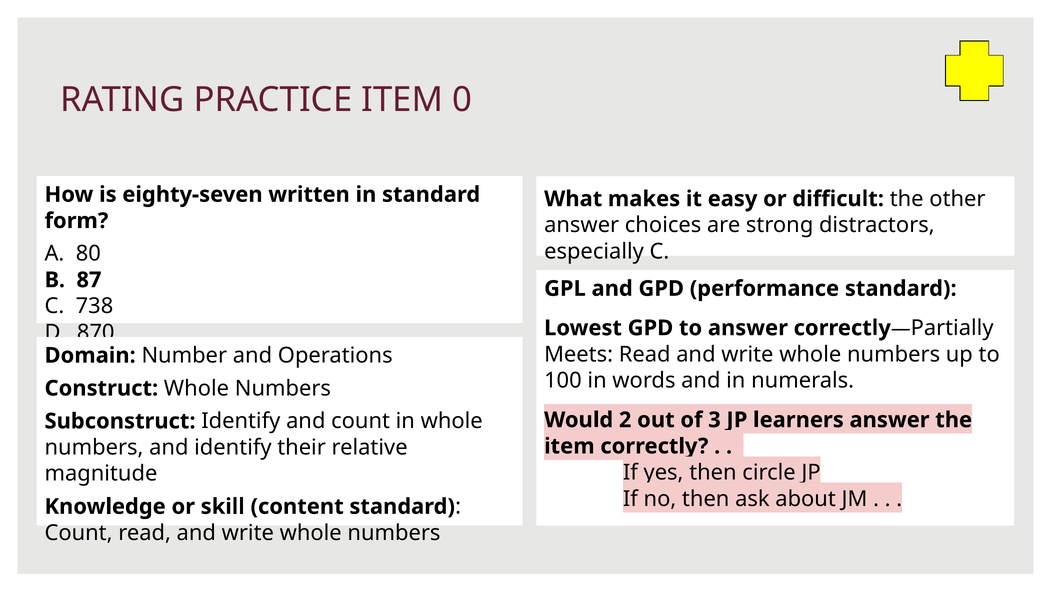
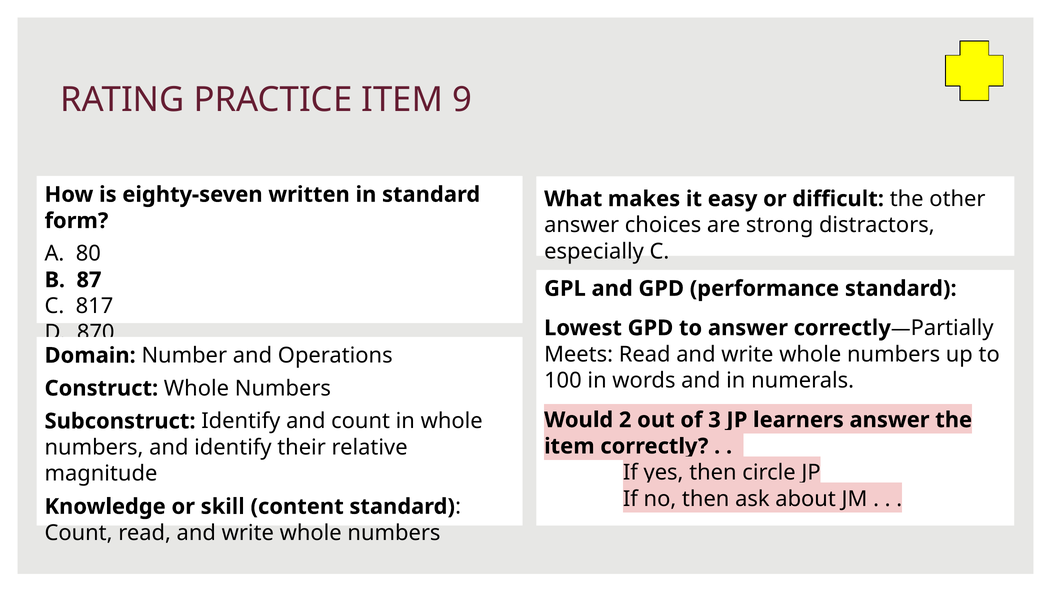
0: 0 -> 9 (462, 100)
738: 738 -> 817 (94, 306)
